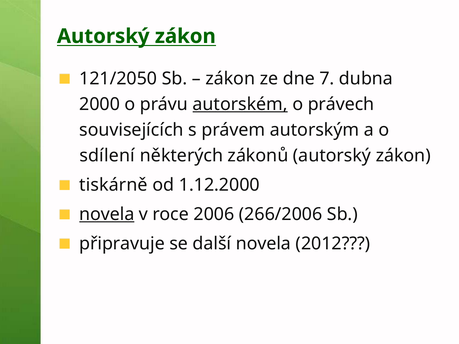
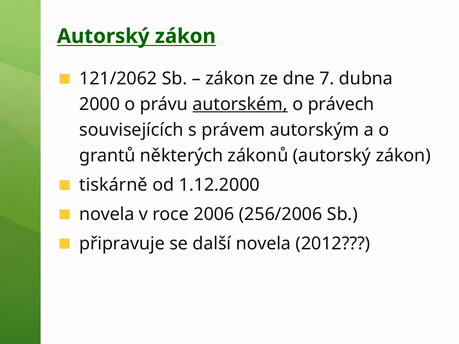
121/2050: 121/2050 -> 121/2062 (118, 79)
sdílení: sdílení -> grantů (107, 156)
novela underline: present -> none (107, 214)
266/2006: 266/2006 -> 256/2006 (281, 214)
